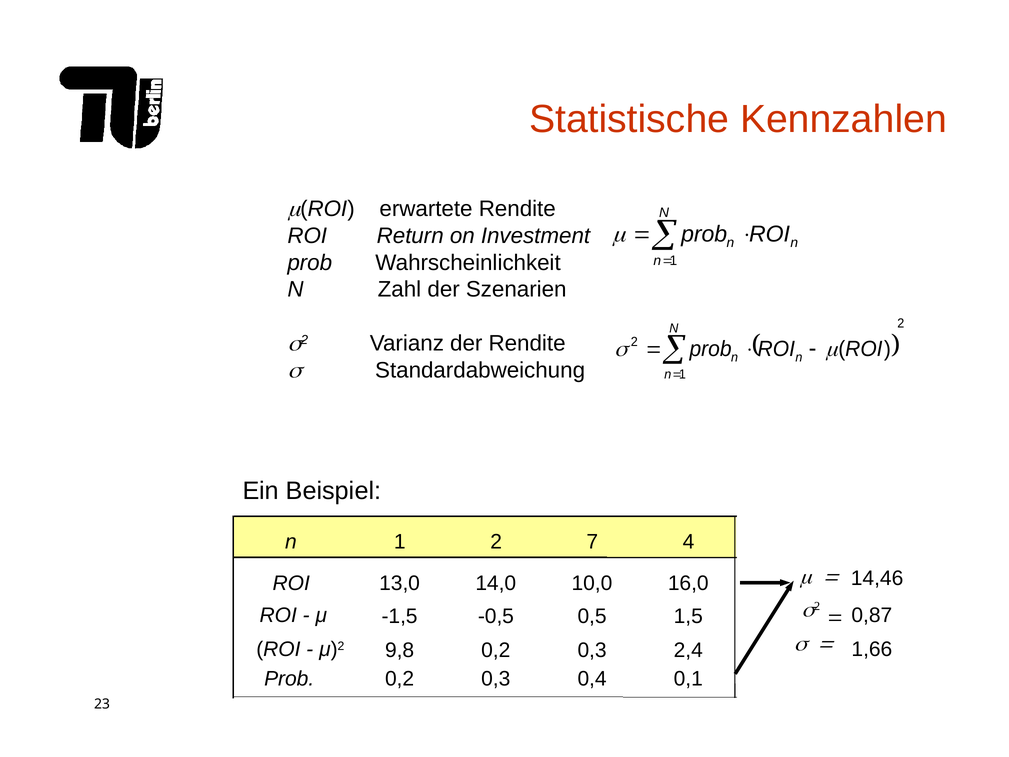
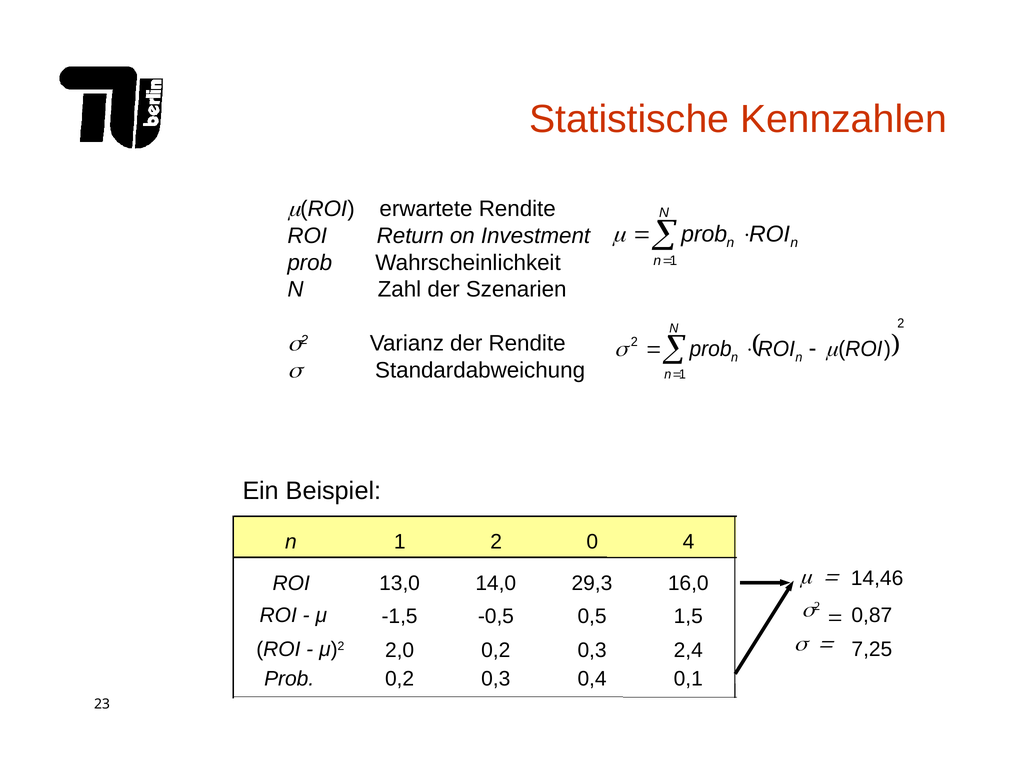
7: 7 -> 0 (592, 542)
10,0: 10,0 -> 29,3 (592, 583)
9,8: 9,8 -> 2,0 (400, 650)
1,66: 1,66 -> 7,25 (872, 649)
